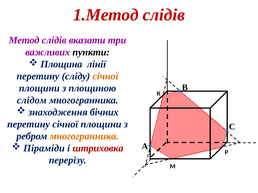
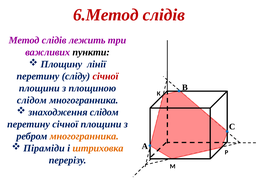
1.Метод: 1.Метод -> 6.Метод (106, 15)
вказати: вказати -> лежить (87, 40)
Площина: Площина -> Площину (61, 64)
січної colour: orange -> red (105, 76)
знаходження бічних: бічних -> слідом (104, 113)
штриховка colour: red -> orange (98, 149)
